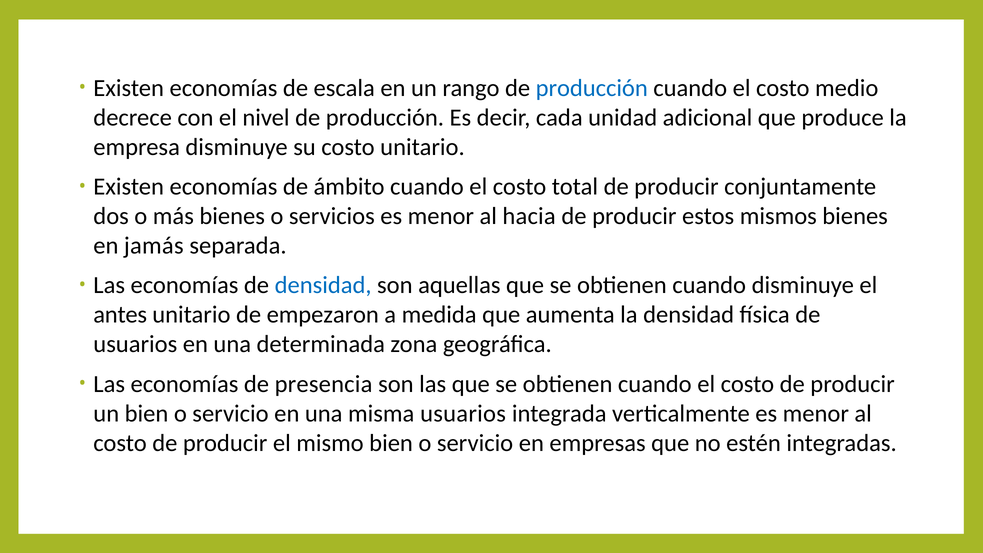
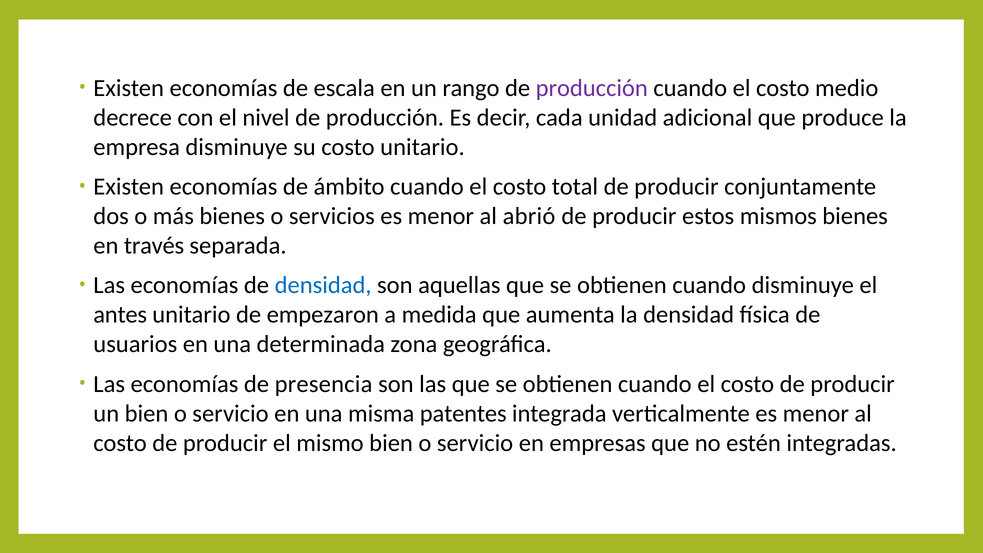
producción colour: blue -> purple (592, 88)
hacia: hacia -> abrió (529, 216)
jamás: jamás -> través (154, 246)
misma usuarios: usuarios -> patentes (463, 414)
